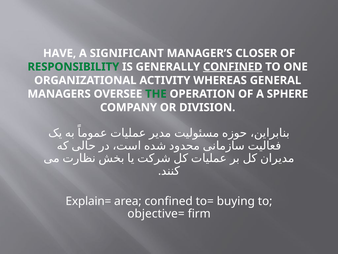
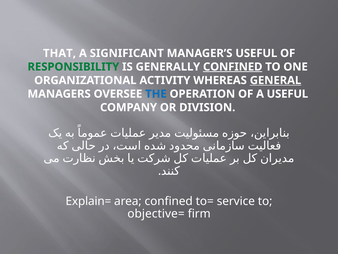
HAVE: HAVE -> THAT (60, 53)
MANAGER’S CLOSER: CLOSER -> USEFUL (256, 53)
GENERAL underline: none -> present (276, 80)
THE colour: green -> blue (156, 94)
A SPHERE: SPHERE -> USEFUL (287, 94)
buying: buying -> service (236, 201)
